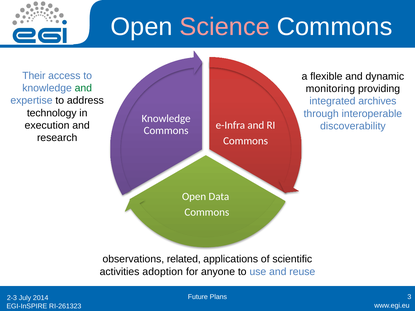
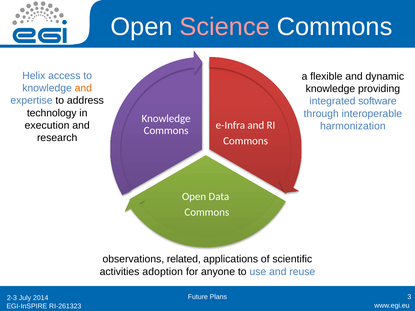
Their: Their -> Helix (34, 76)
and colour: green -> orange (83, 88)
monitoring: monitoring -> knowledge (330, 89)
archives: archives -> software (377, 101)
discoverability: discoverability -> harmonization (353, 126)
